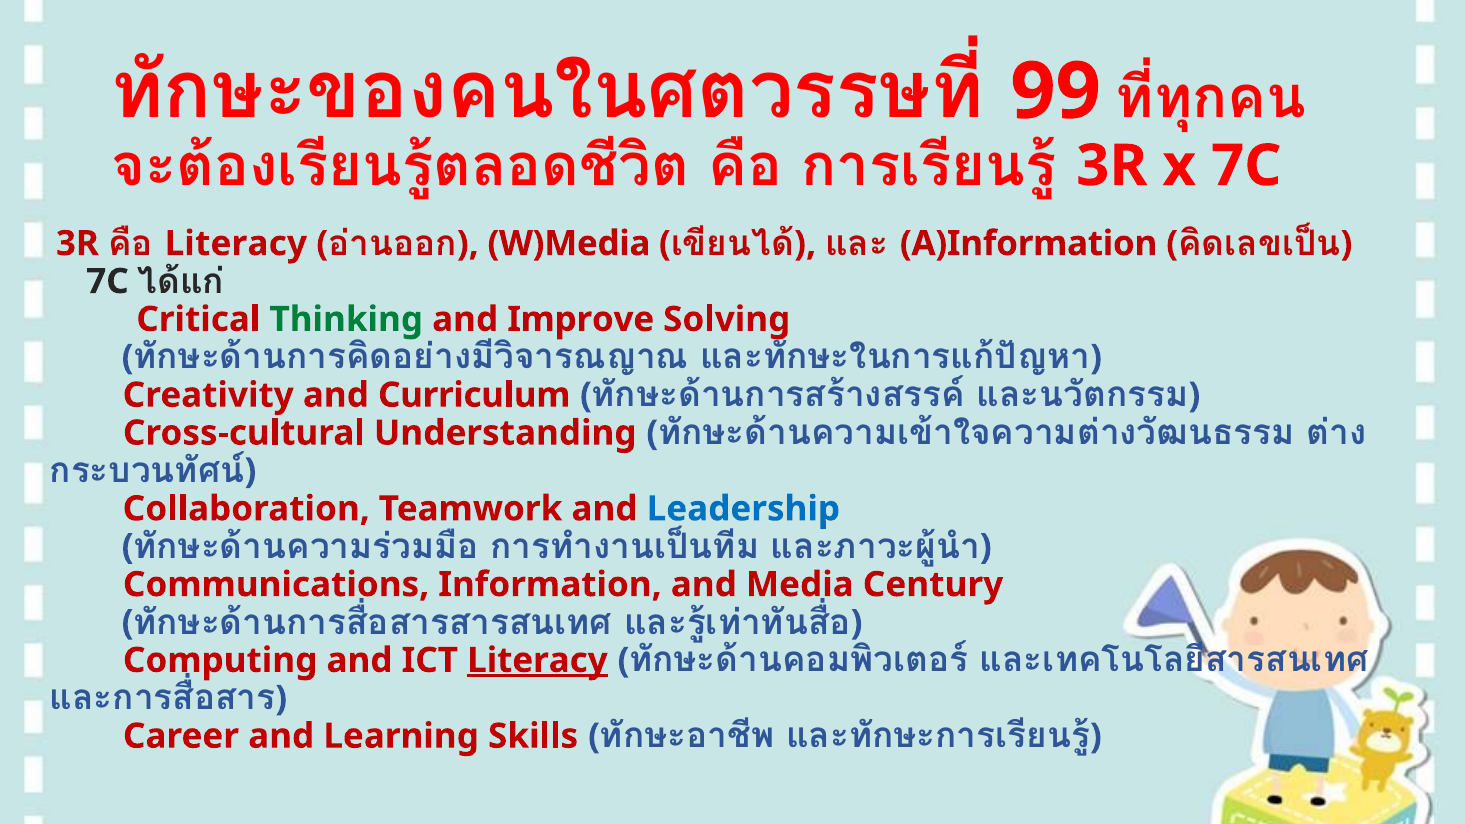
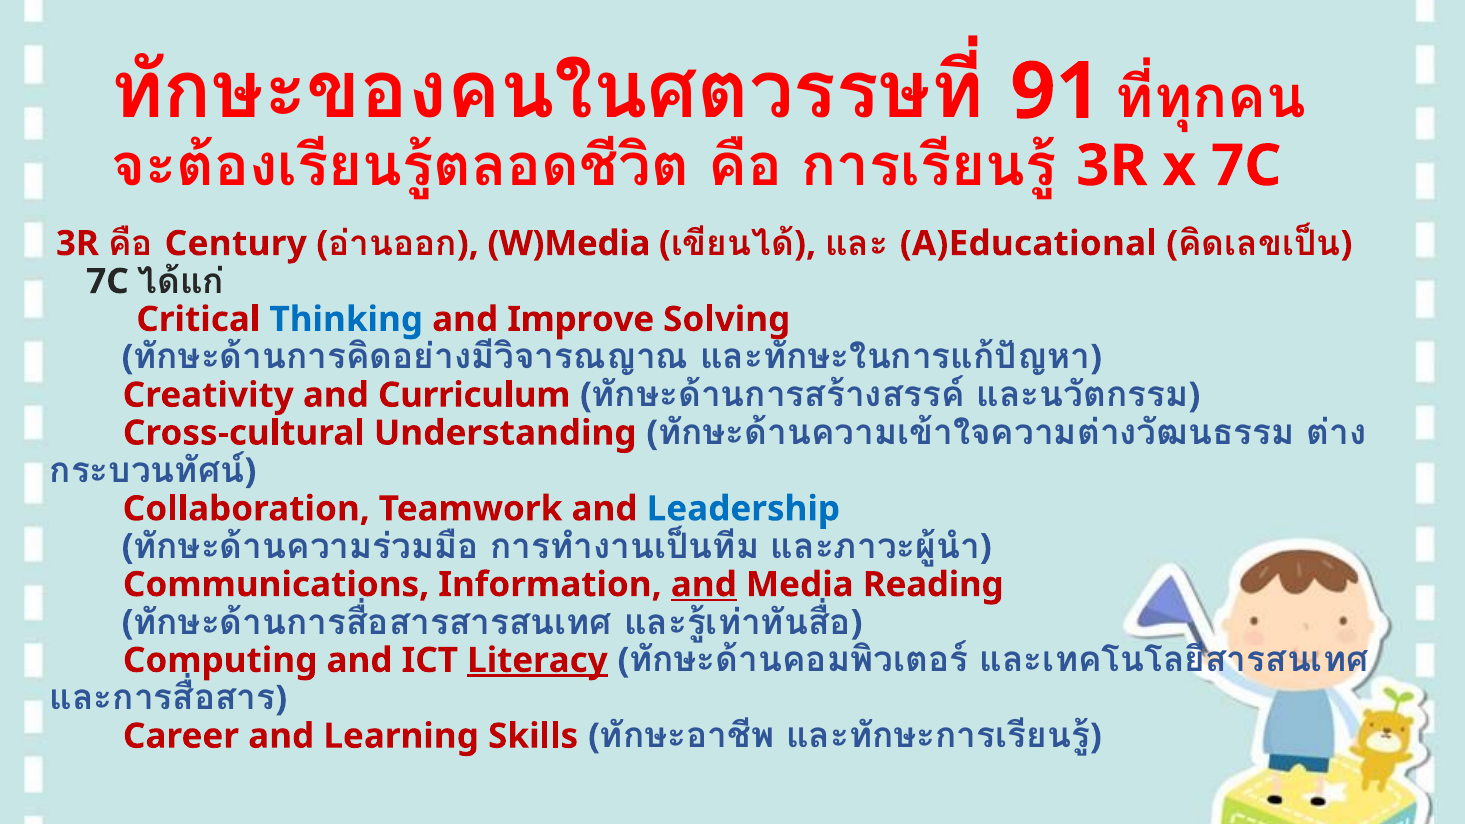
99: 99 -> 91 (1056, 92)
Literacy: Literacy -> Century (236, 244)
A)Information: A)Information -> A)Educational (1028, 244)
Thinking colour: green -> blue (346, 319)
and underline: none -> present (704, 585)
Century: Century -> Reading (933, 585)
